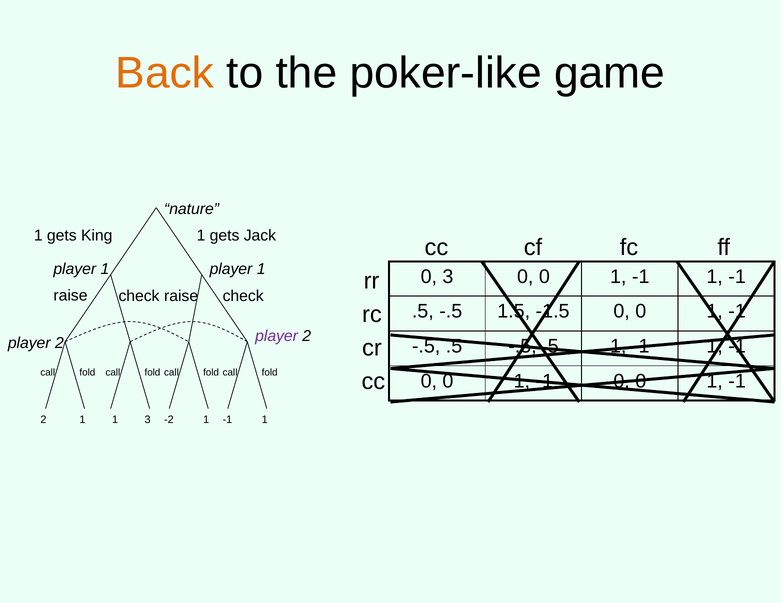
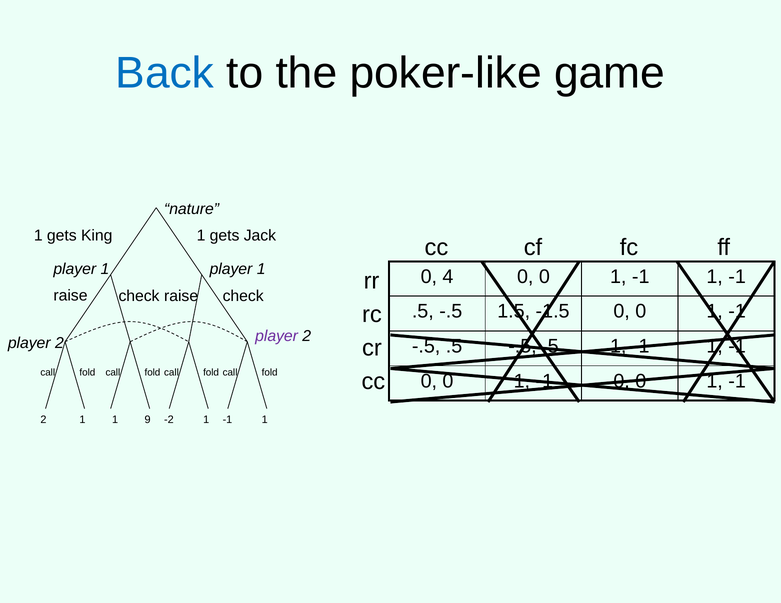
Back colour: orange -> blue (165, 73)
0 3: 3 -> 4 (448, 277)
1 3: 3 -> 9 (148, 420)
